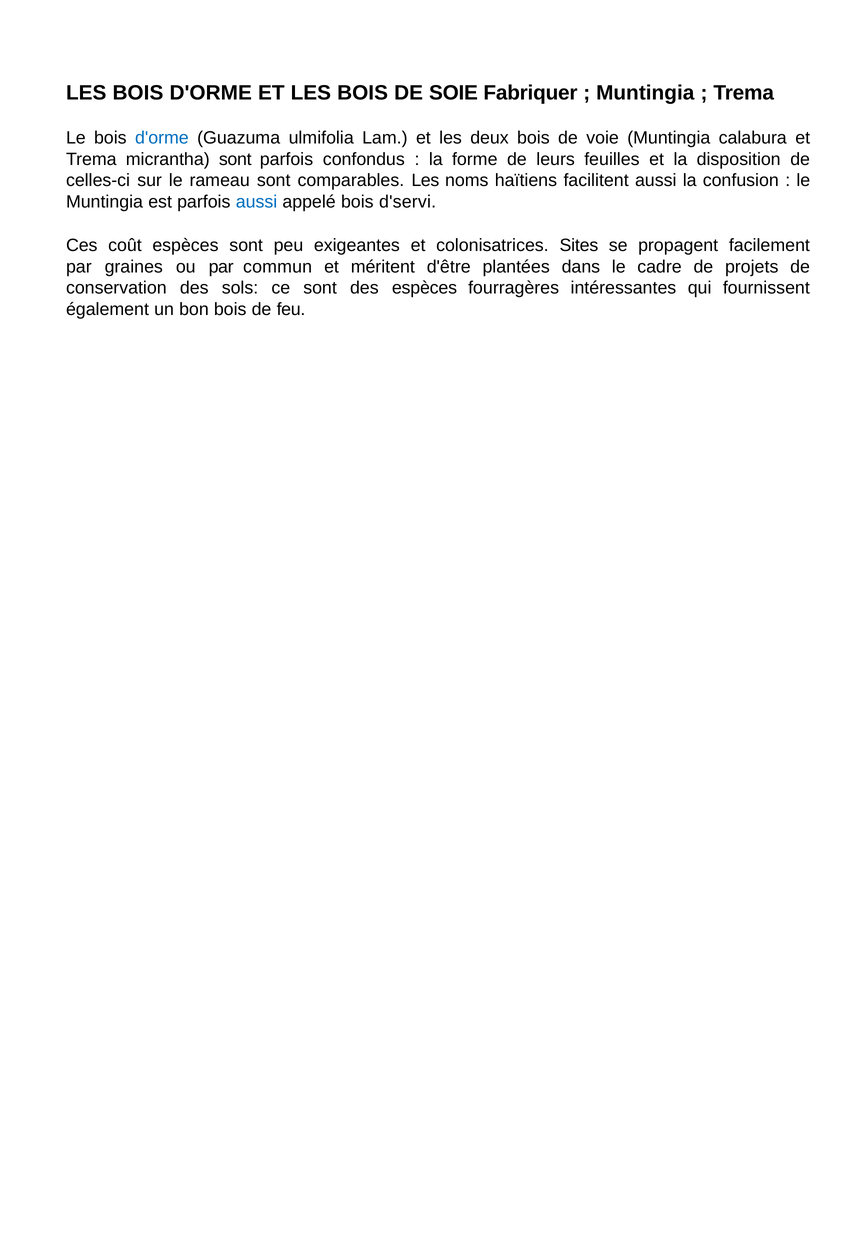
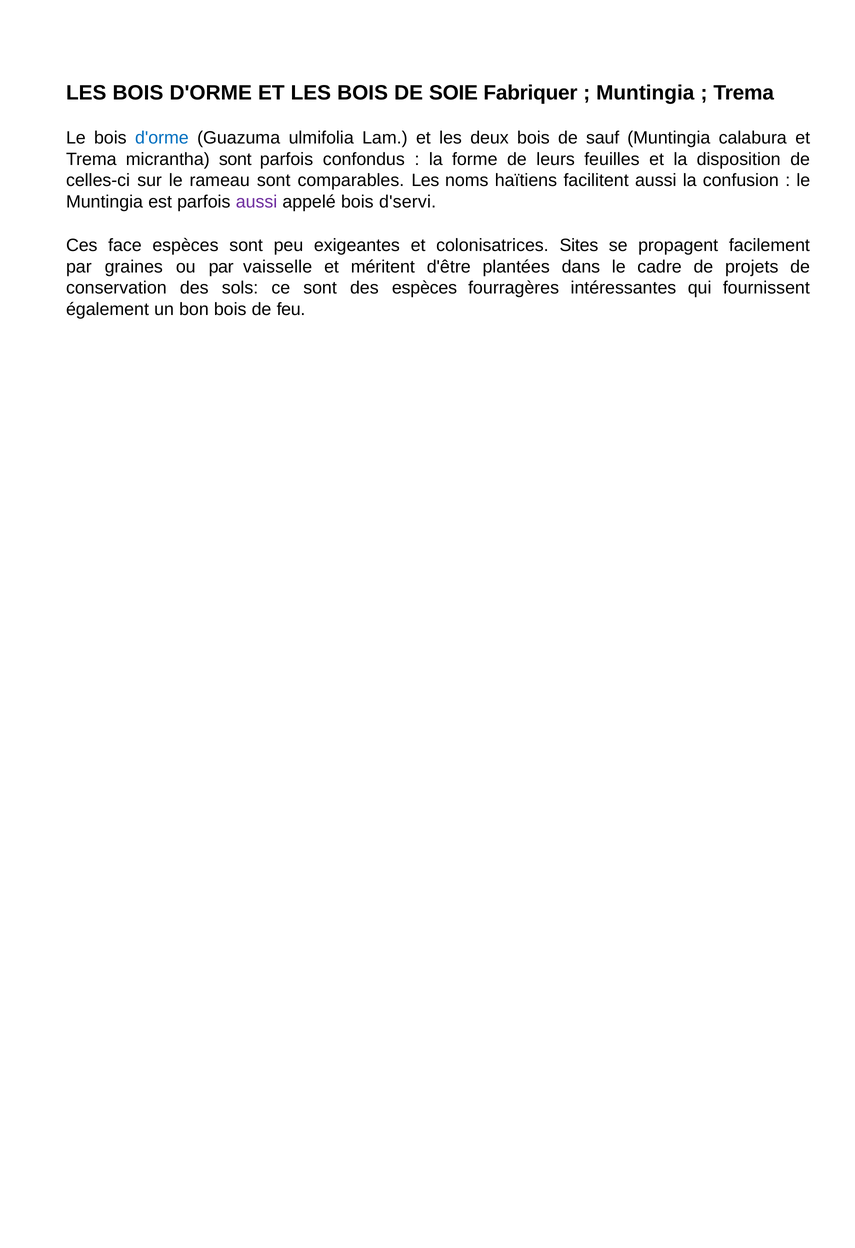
voie: voie -> sauf (603, 138)
aussi colour: blue -> purple (257, 202)
coût: coût -> face (125, 245)
commun: commun -> vaisselle (278, 267)
